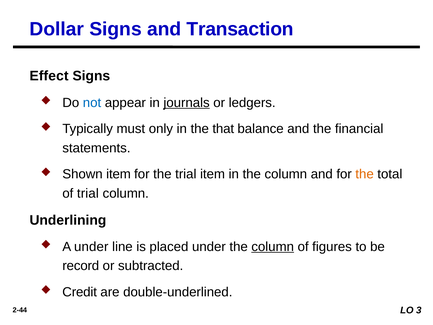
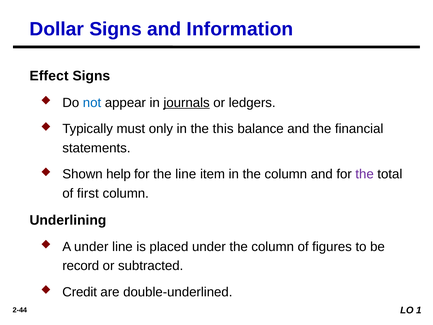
Transaction: Transaction -> Information (240, 29)
that: that -> this (223, 129)
Shown item: item -> help (118, 174)
the trial: trial -> line (186, 174)
the colour: orange -> purple (365, 174)
of trial: trial -> first (88, 193)
column underline: present -> none (273, 247)
3: 3 -> 1 (419, 310)
